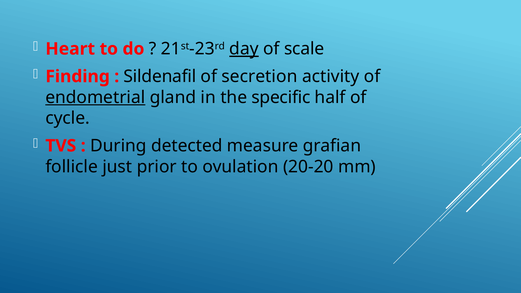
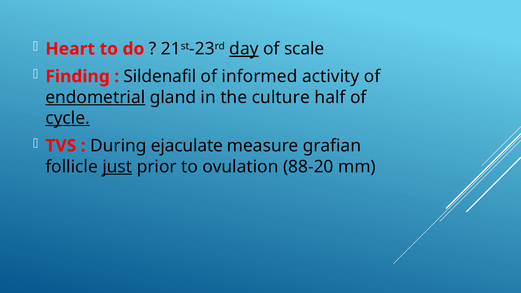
secretion: secretion -> informed (260, 76)
specific: specific -> culture (281, 97)
cycle underline: none -> present (68, 118)
detected: detected -> ejaculate (187, 146)
just underline: none -> present (117, 167)
20-20: 20-20 -> 88-20 (308, 167)
